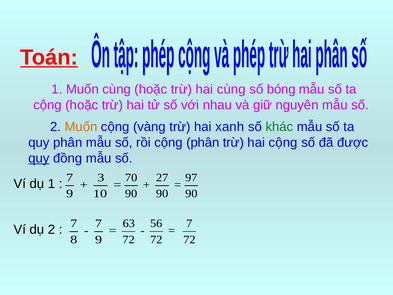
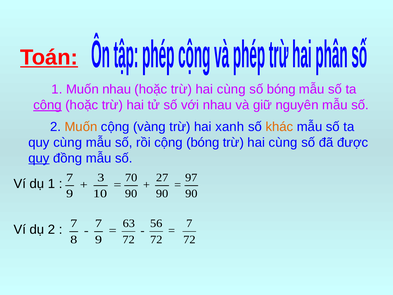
Muốn cùng: cùng -> nhau (117, 89)
cộng underline: none -> present (48, 105)
khác colour: green -> orange (279, 127)
quy phân: phân -> cùng (68, 142)
cộng phân: phân -> bóng (203, 142)
cộng: cộng -> cùng (283, 142)
